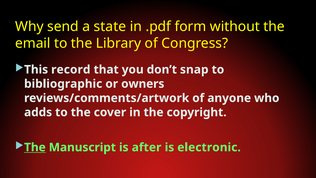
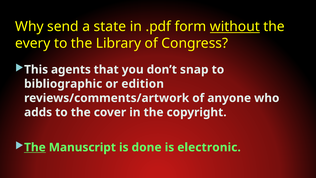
without underline: none -> present (235, 27)
email: email -> every (33, 43)
record: record -> agents (71, 69)
owners: owners -> edition (143, 84)
after: after -> done (147, 147)
